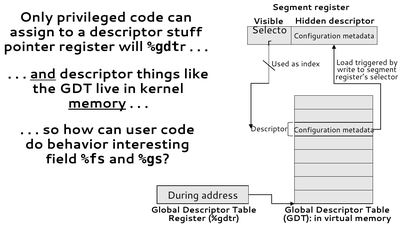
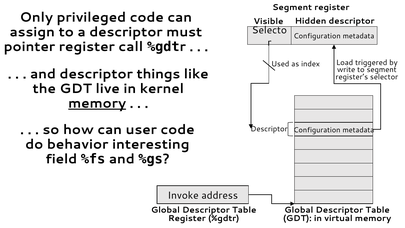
stuff: stuff -> must (184, 32)
will: will -> call (131, 47)
and underline: present -> none (43, 74)
During: During -> Invoke (183, 195)
